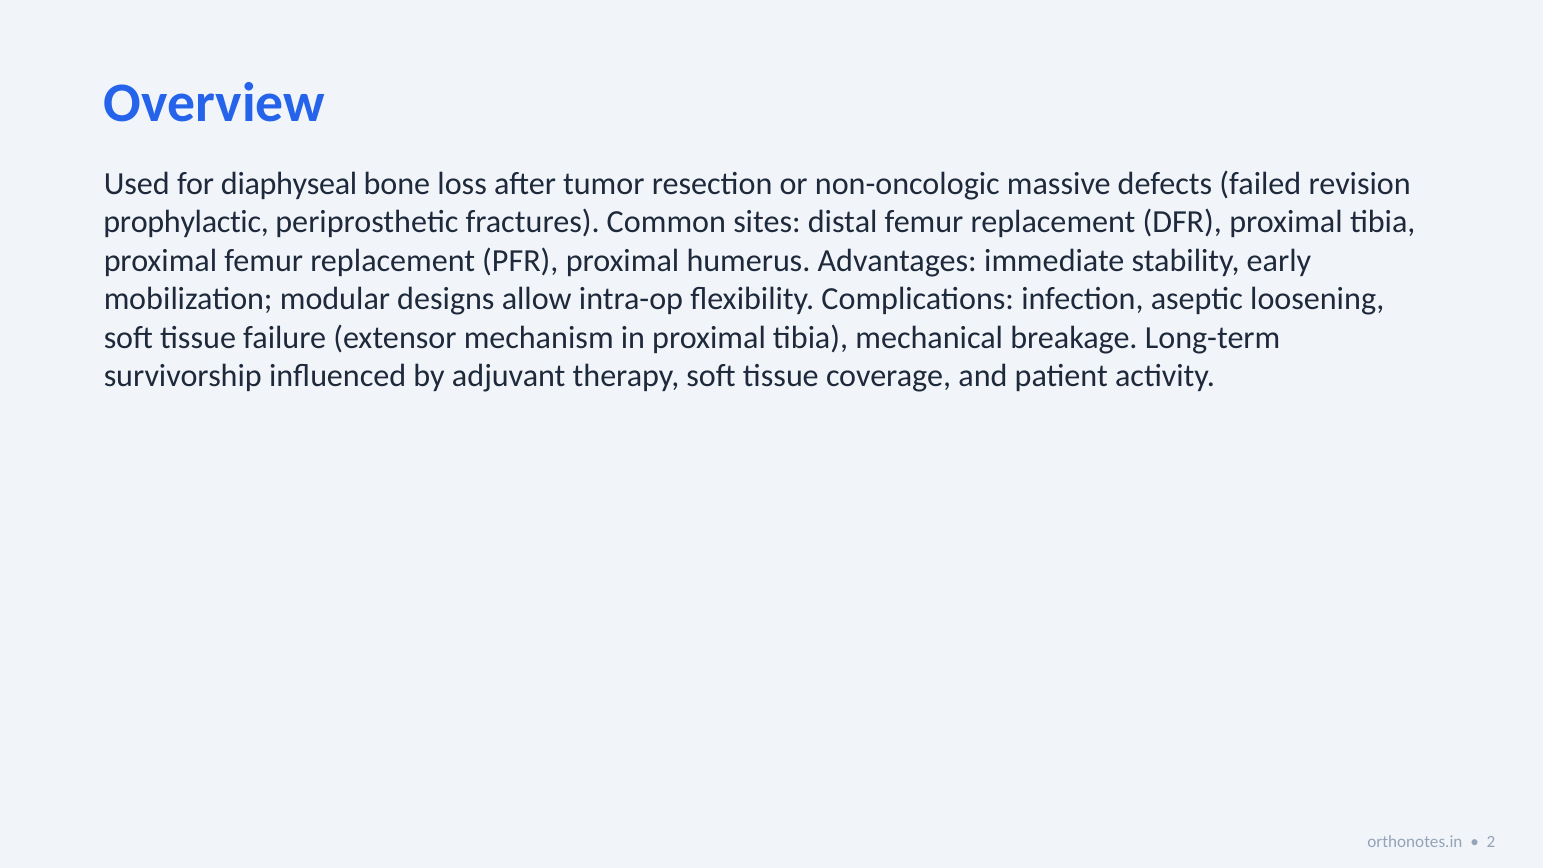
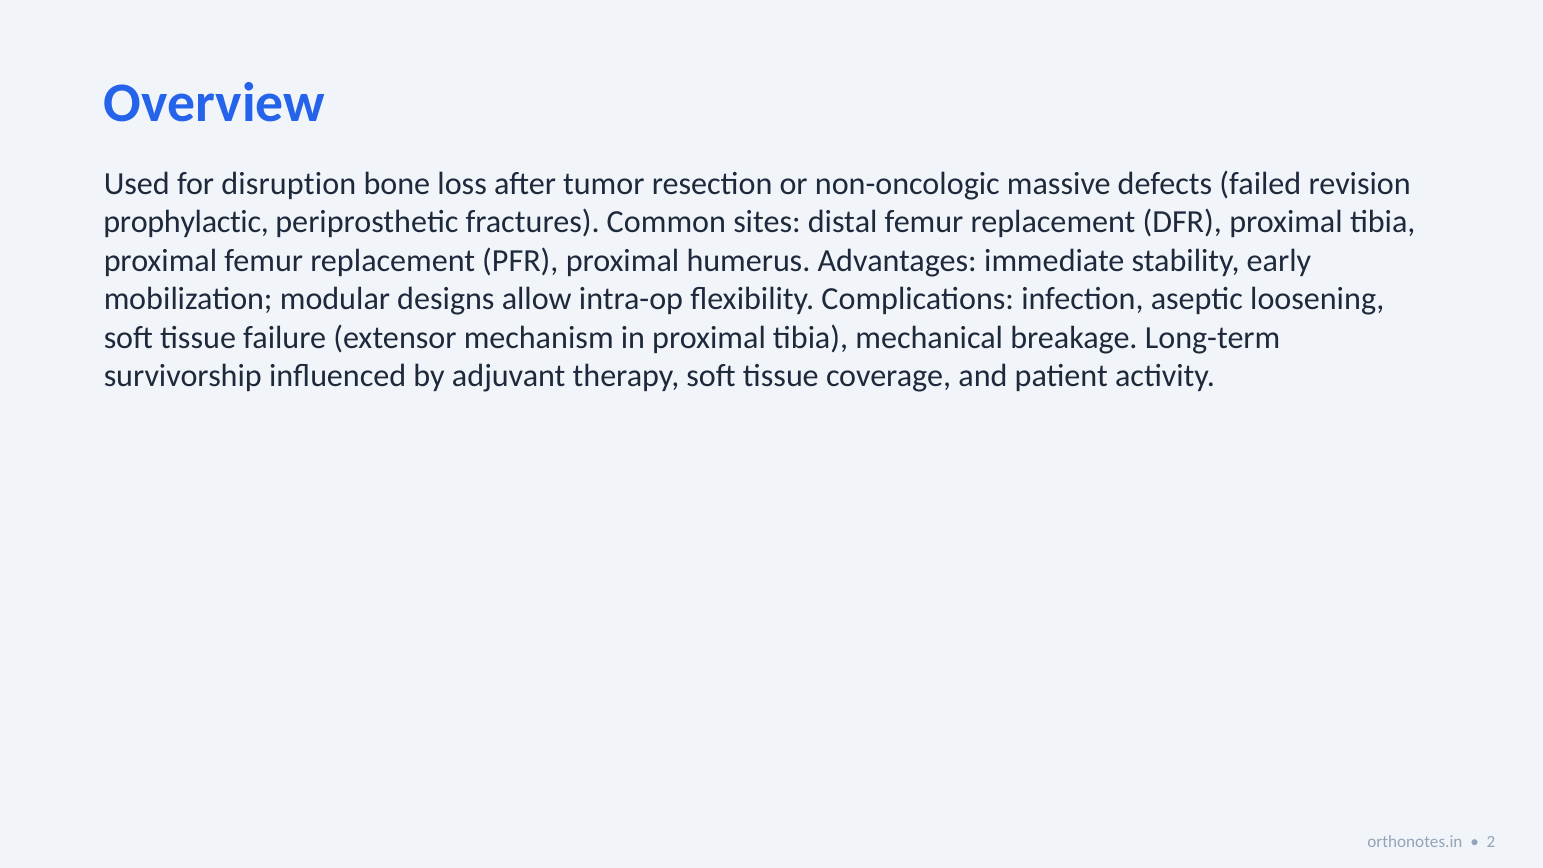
diaphyseal: diaphyseal -> disruption (289, 183)
